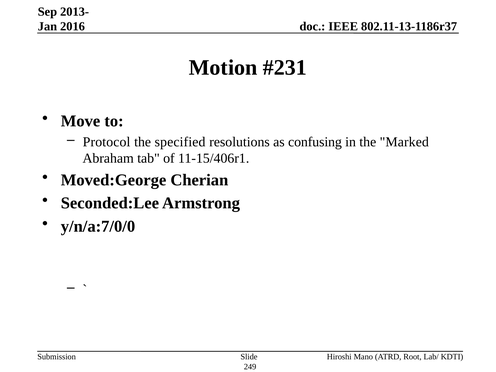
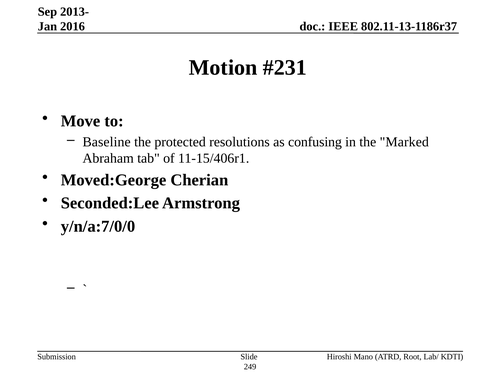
Protocol: Protocol -> Baseline (107, 142)
specified: specified -> protected (180, 142)
